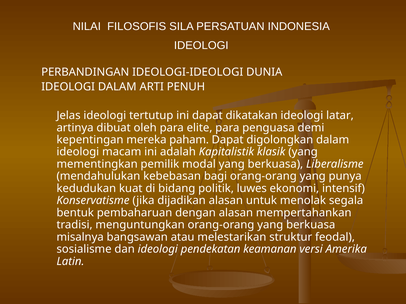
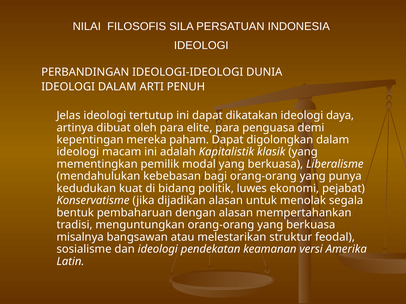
latar: latar -> daya (340, 116)
intensif: intensif -> pejabat (343, 189)
